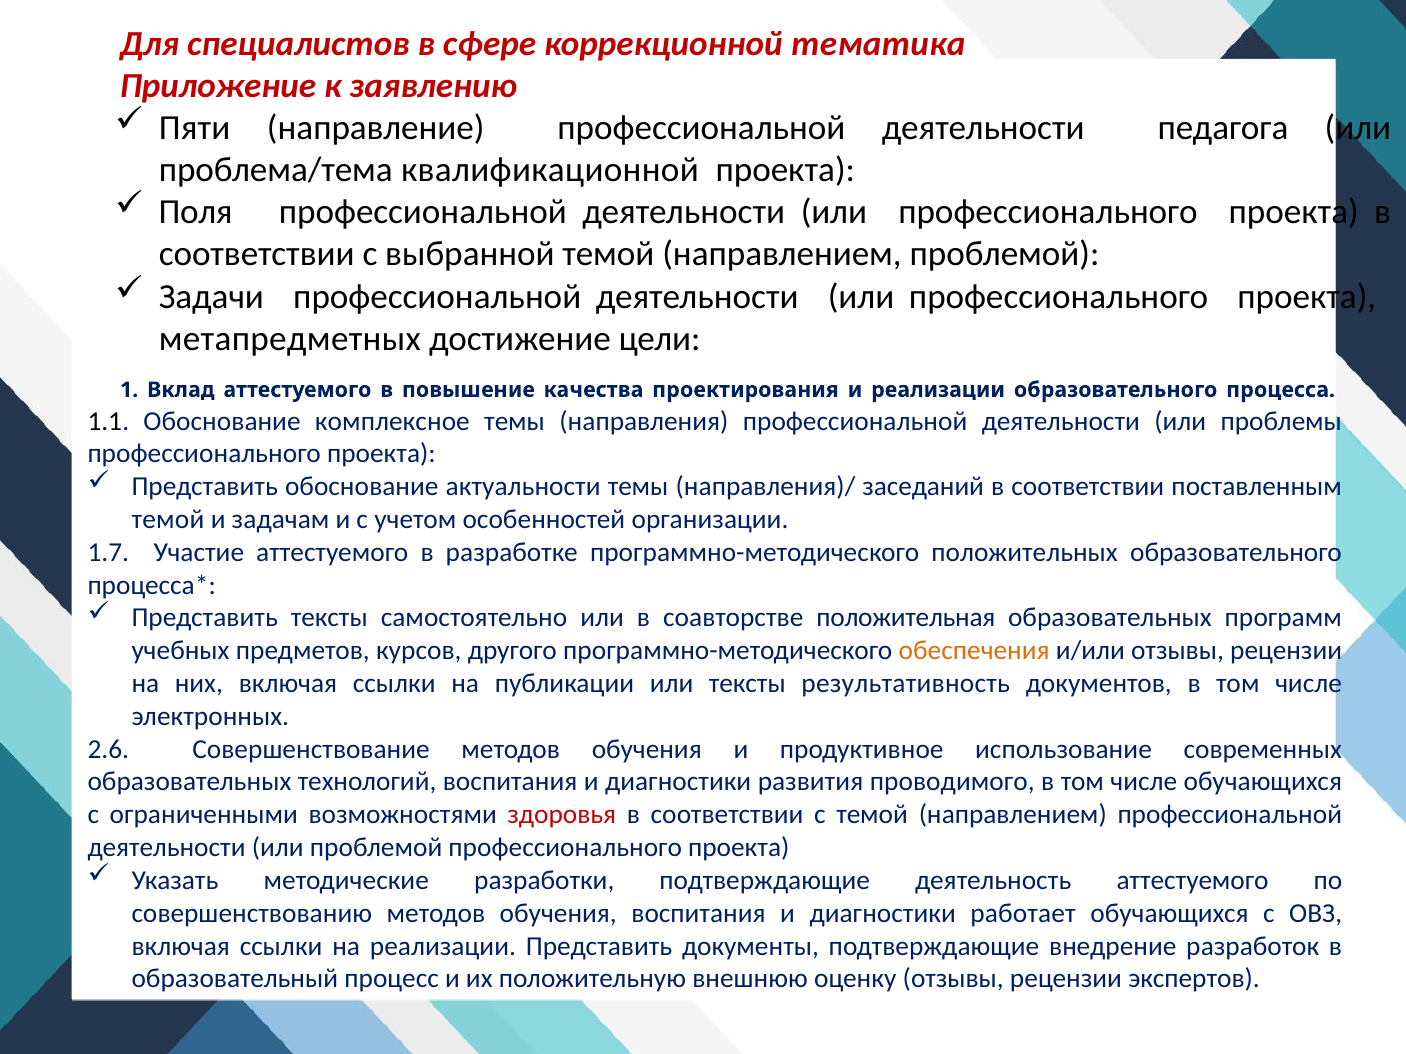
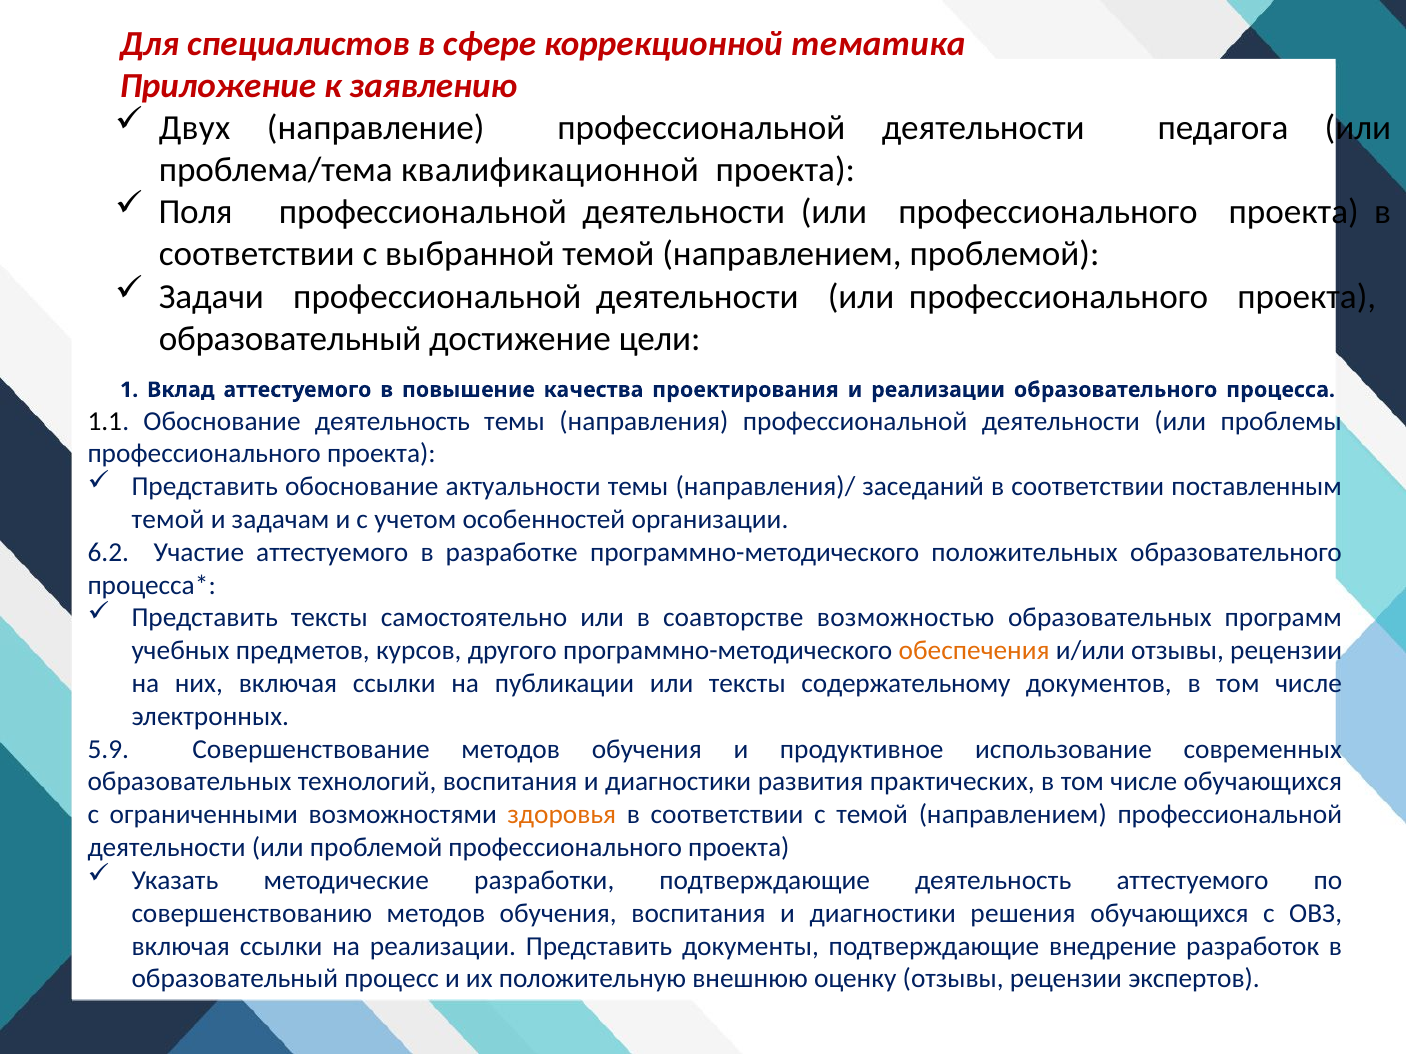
Пяти: Пяти -> Двух (195, 128)
метапредметных: метапредметных -> образовательный (290, 339)
Обоснование комплексное: комплексное -> деятельность (393, 421)
1.7: 1.7 -> 6.2 (108, 553)
положительная: положительная -> возможностью (906, 618)
результативность: результативность -> содержательному (906, 684)
2.6: 2.6 -> 5.9 (108, 749)
проводимого: проводимого -> практических (952, 782)
здоровья colour: red -> orange (562, 815)
работает: работает -> решения (1023, 914)
